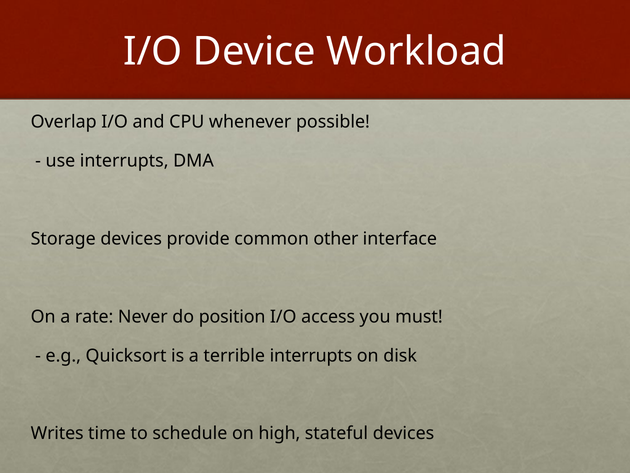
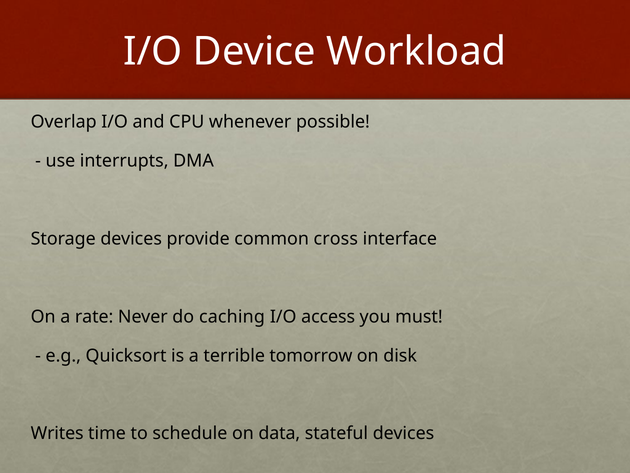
other: other -> cross (336, 239)
position: position -> caching (232, 316)
terrible interrupts: interrupts -> tomorrow (311, 355)
high: high -> data (279, 433)
